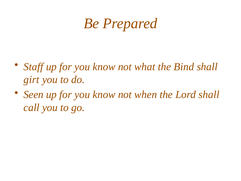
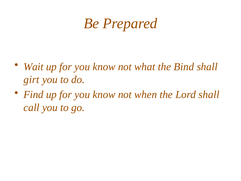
Staff: Staff -> Wait (33, 67)
Seen: Seen -> Find (33, 94)
